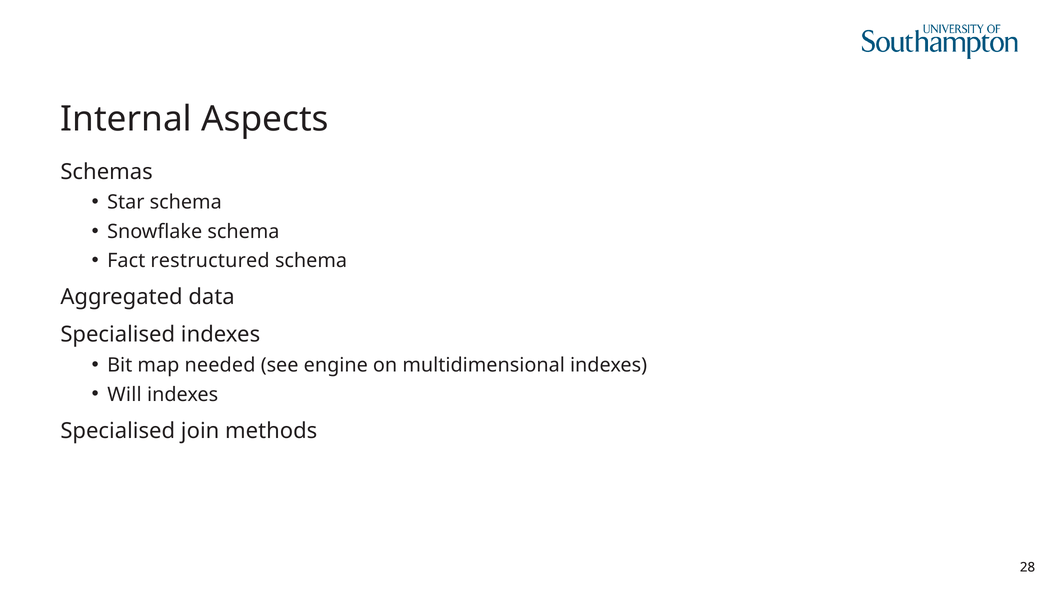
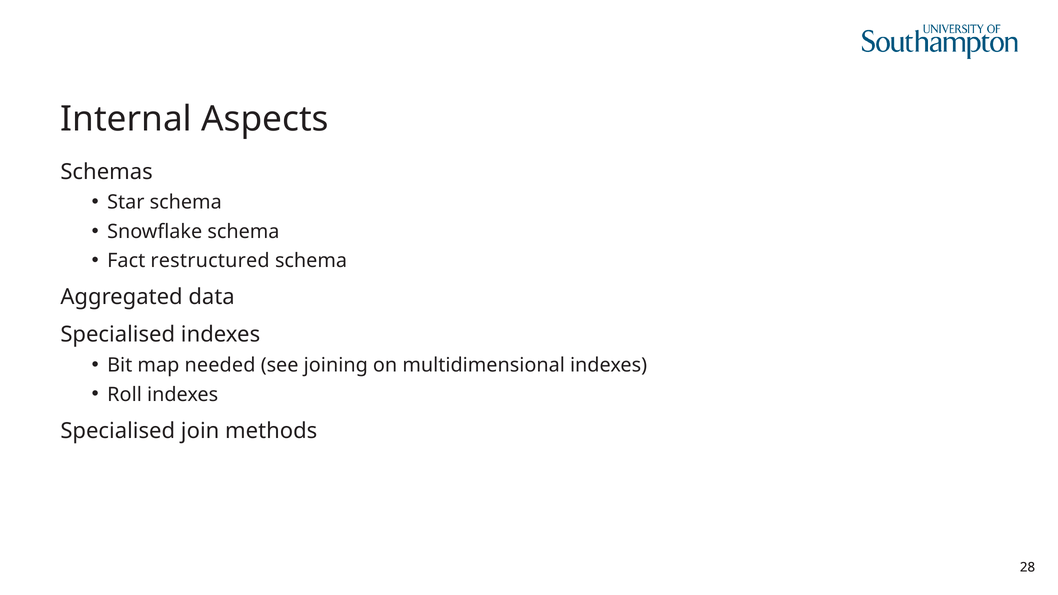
engine: engine -> joining (336, 365)
Will: Will -> Roll (125, 395)
